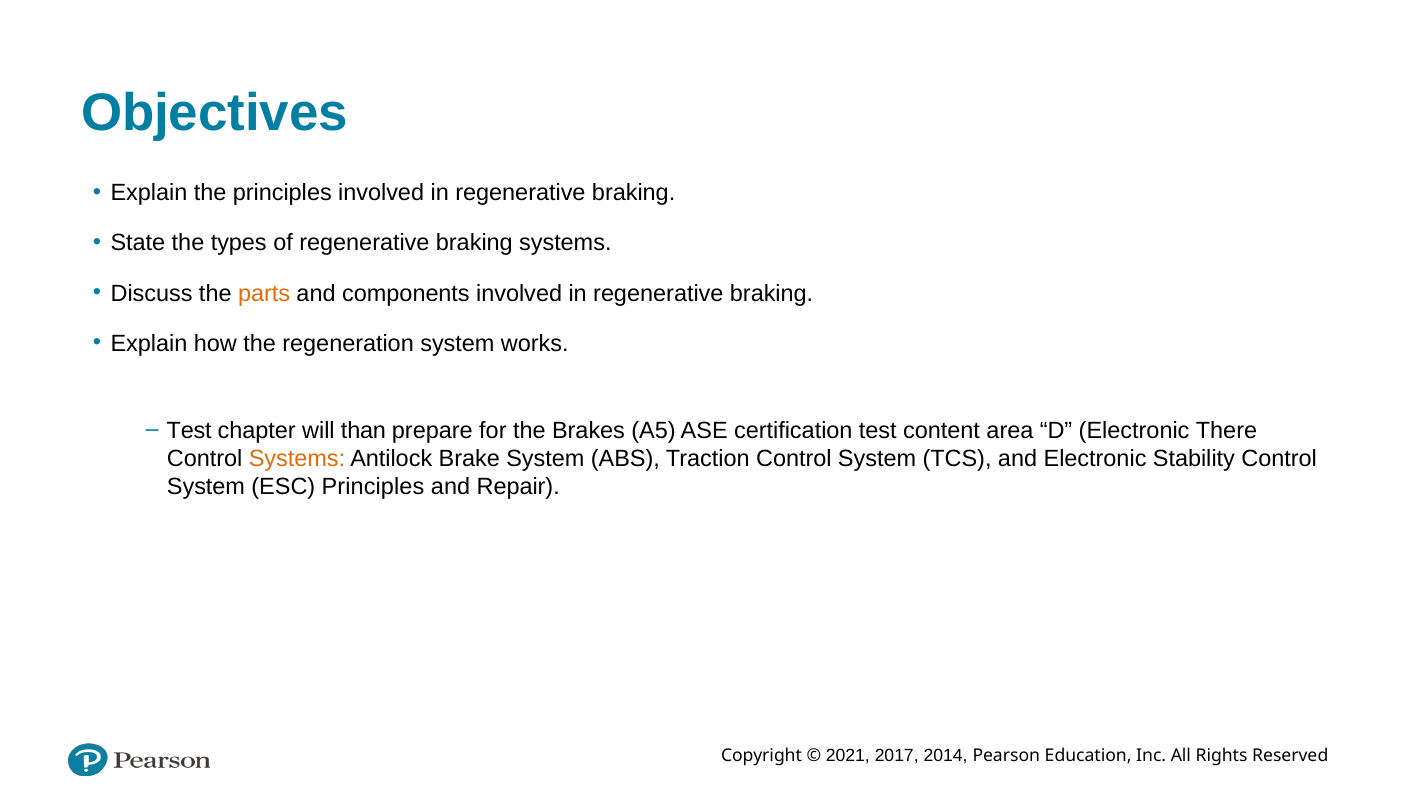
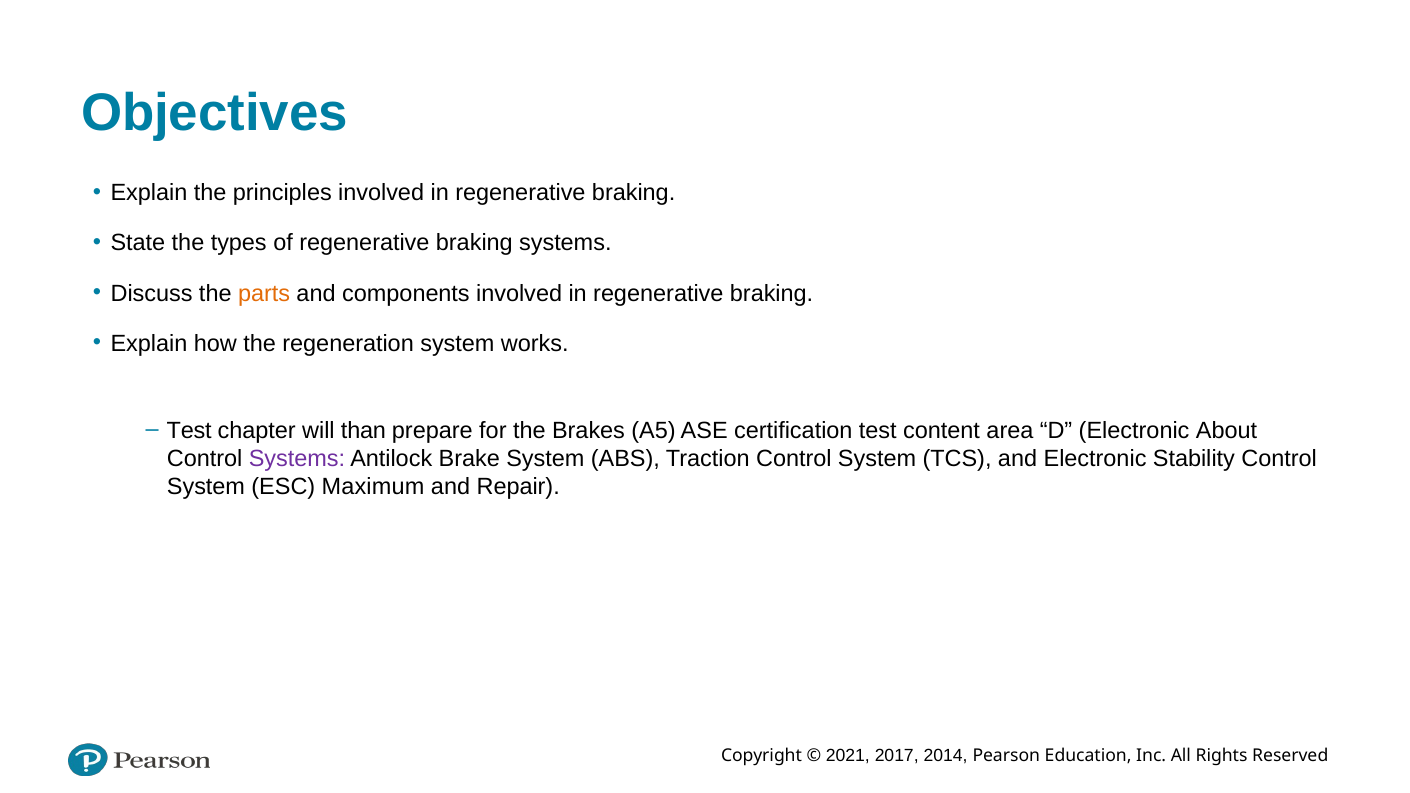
There: There -> About (1227, 431)
Systems colour: orange -> purple (297, 459)
ESC Principles: Principles -> Maximum (373, 487)
